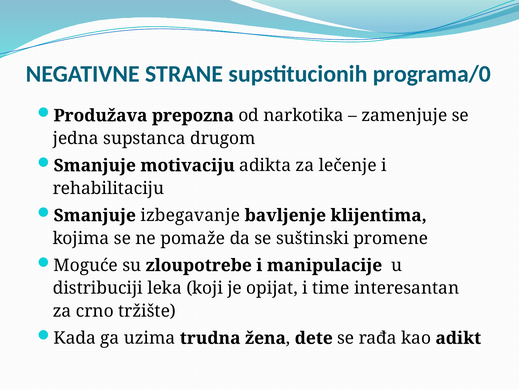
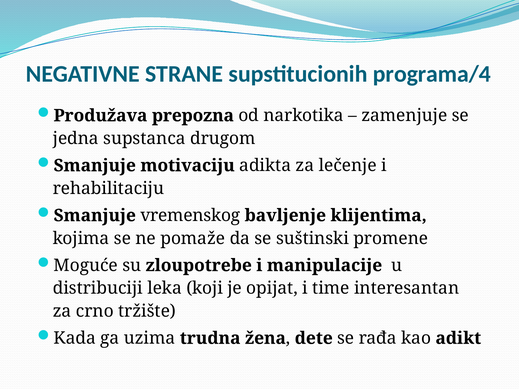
programa/0: programa/0 -> programa/4 (432, 74)
izbegavanje: izbegavanje -> vremenskog (190, 216)
